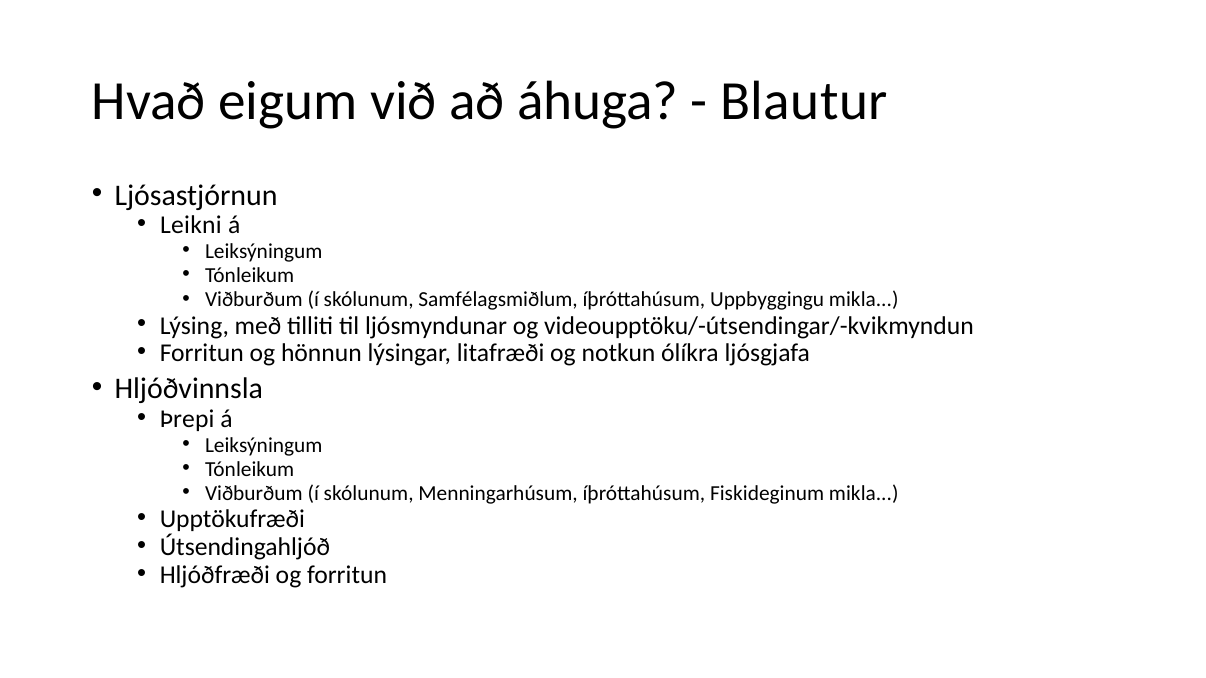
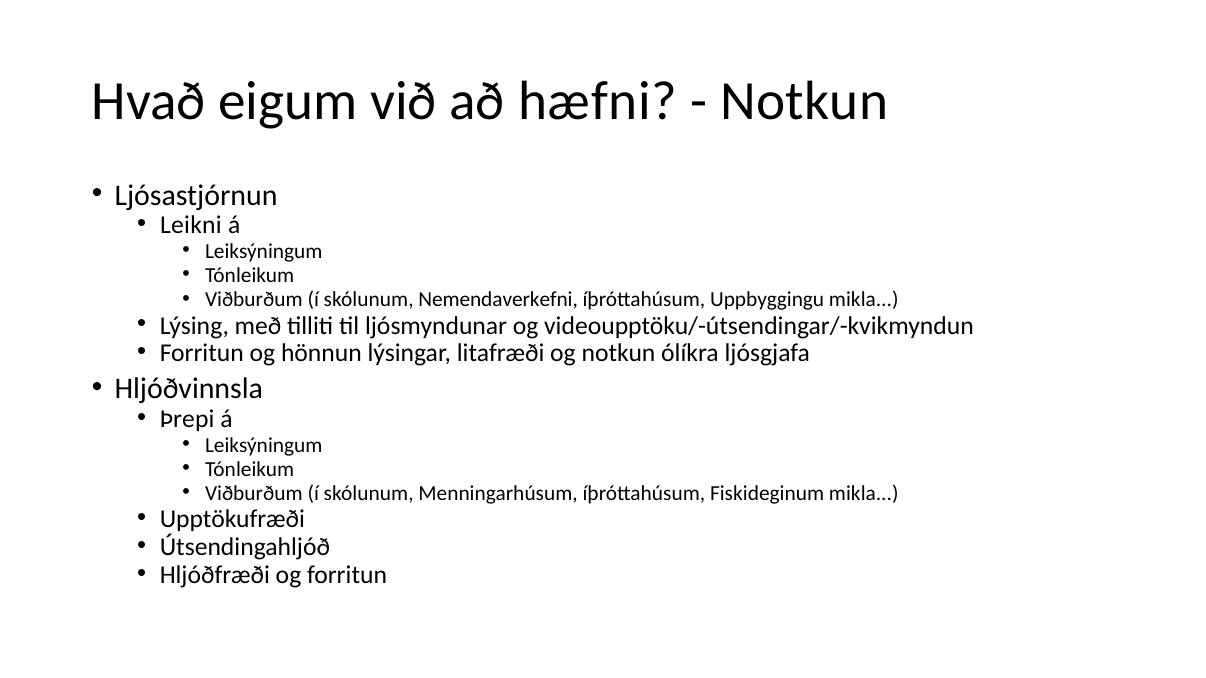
áhuga: áhuga -> hæfni (598, 101)
Blautur: Blautur -> Notkun (804, 101)
Samfélagsmiðlum: Samfélagsmiðlum -> Nemendaverkefni (498, 300)
